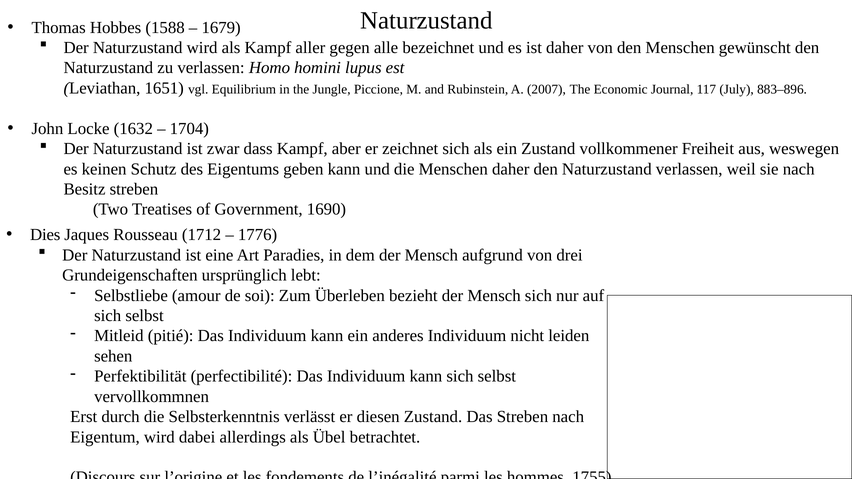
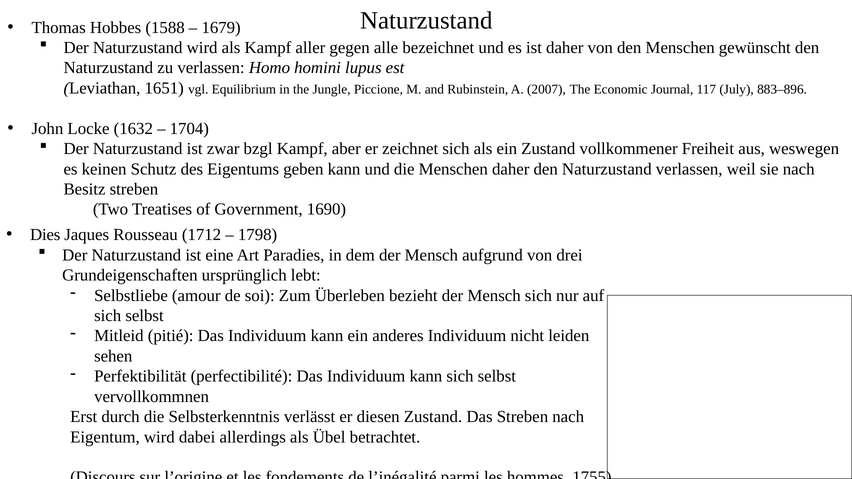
dass: dass -> bzgl (258, 149)
1776: 1776 -> 1798 (258, 235)
